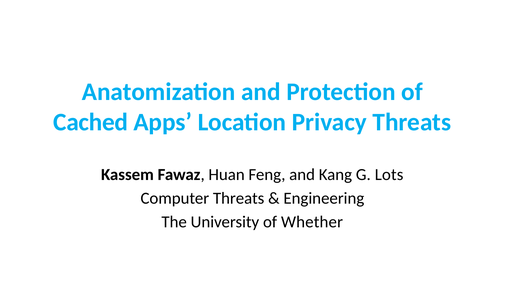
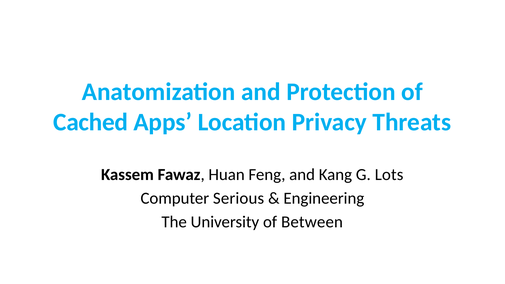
Computer Threats: Threats -> Serious (239, 198)
Whether: Whether -> Between (312, 222)
